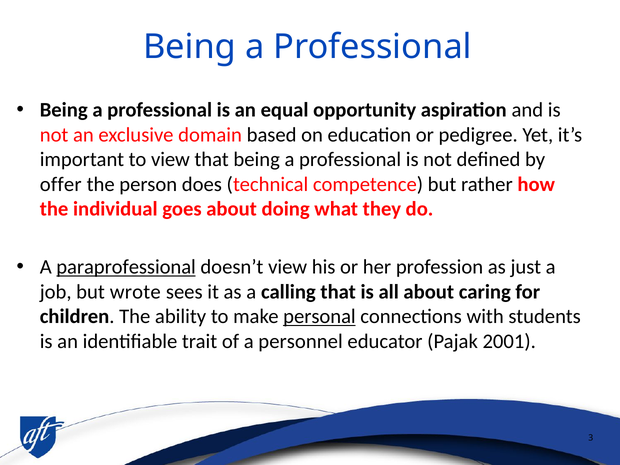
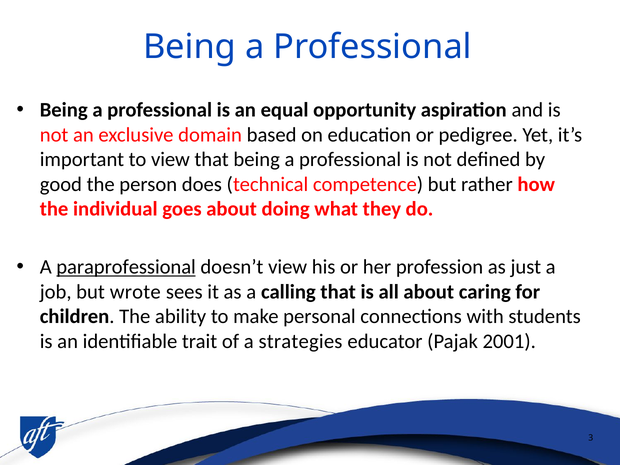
offer: offer -> good (61, 184)
personal underline: present -> none (319, 317)
personnel: personnel -> strategies (300, 341)
